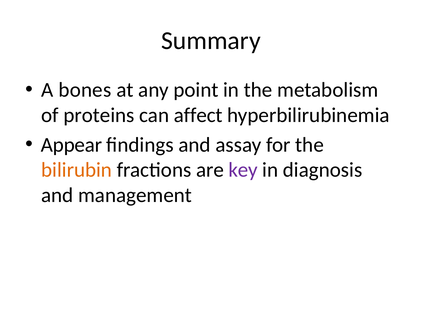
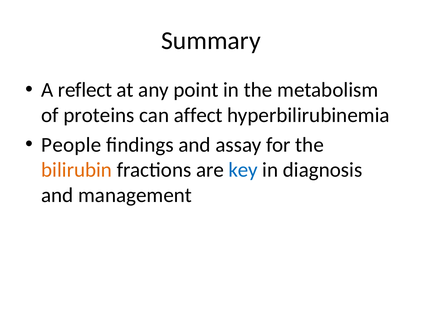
bones: bones -> reflect (85, 90)
Appear: Appear -> People (71, 145)
key colour: purple -> blue (243, 170)
